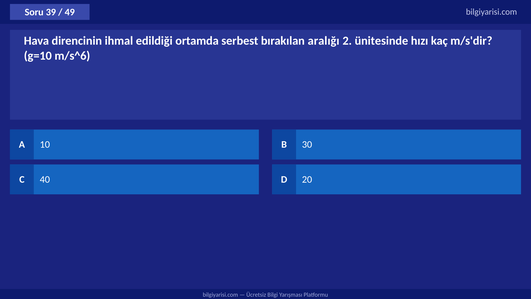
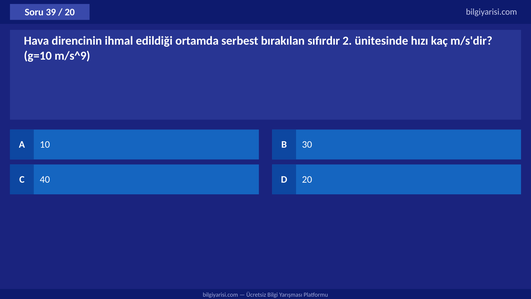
49: 49 -> 20 (70, 12)
aralığı: aralığı -> sıfırdır (324, 41)
m/s^6: m/s^6 -> m/s^9 (72, 56)
